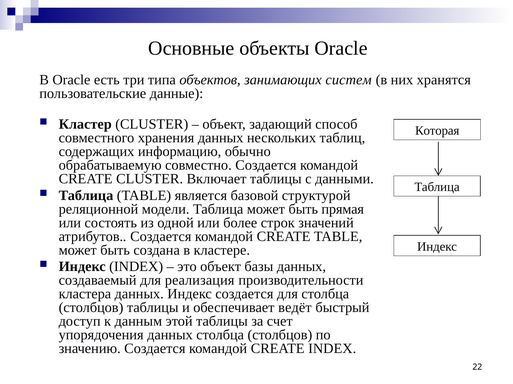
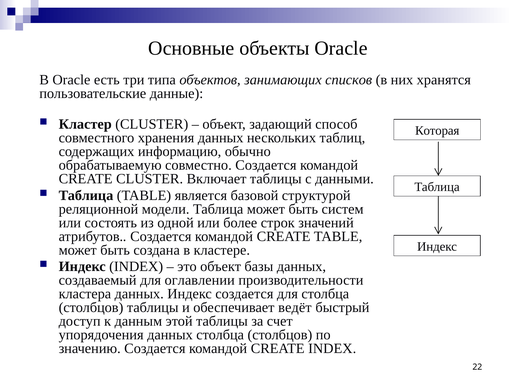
систем: систем -> списков (349, 80)
прямая: прямая -> систем (343, 209)
реализация: реализация -> оглавлении (200, 281)
